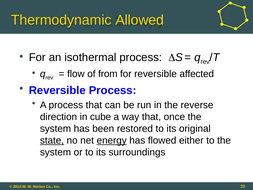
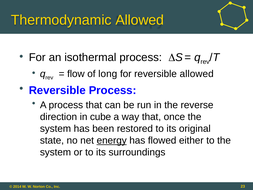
from: from -> long (108, 74)
reversible affected: affected -> allowed (197, 74)
state underline: present -> none (52, 140)
